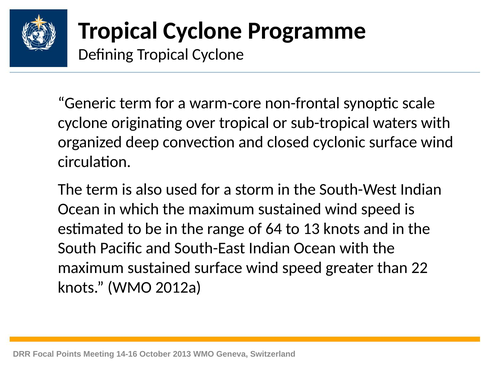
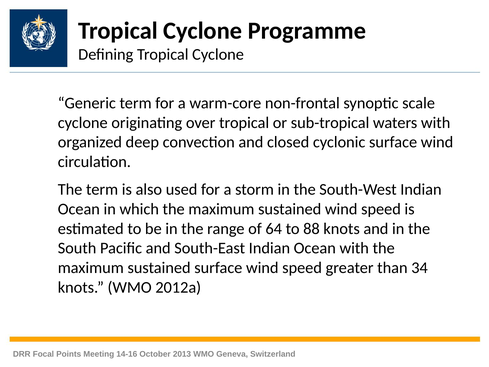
13: 13 -> 88 (311, 228)
22: 22 -> 34 (420, 268)
